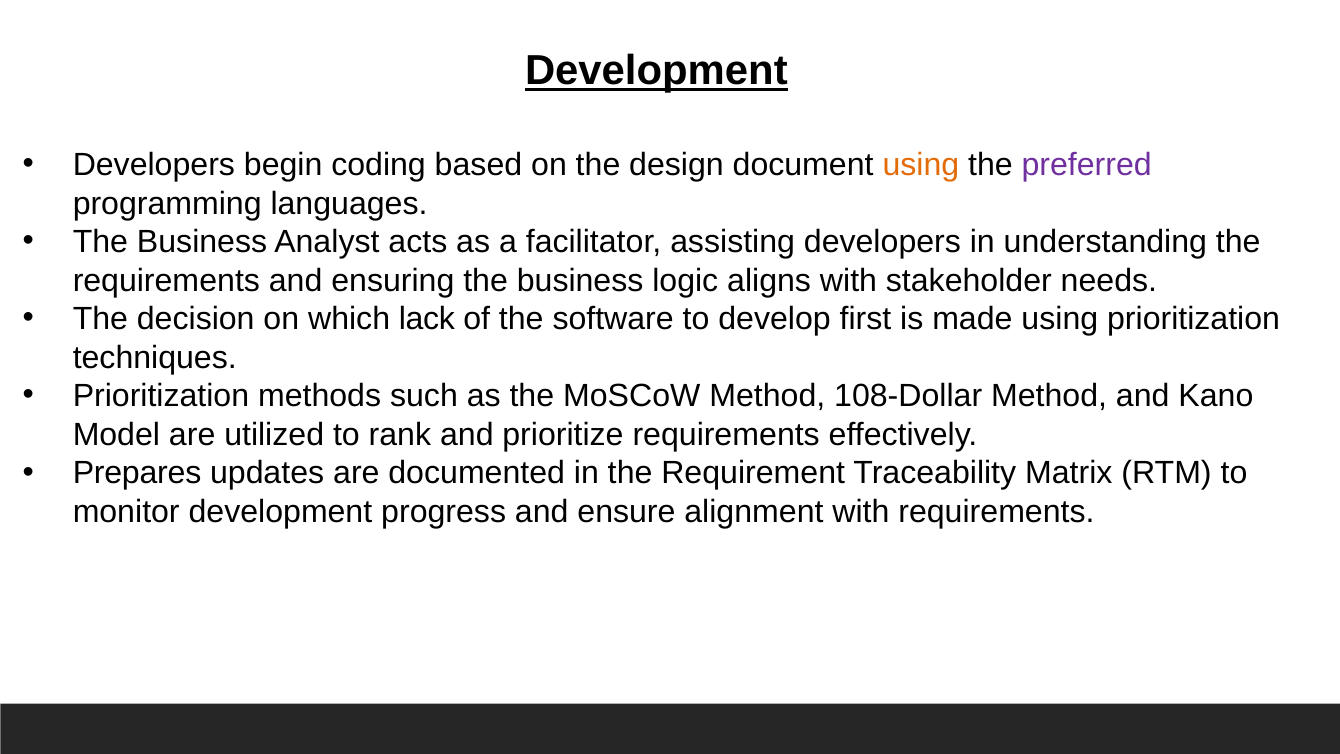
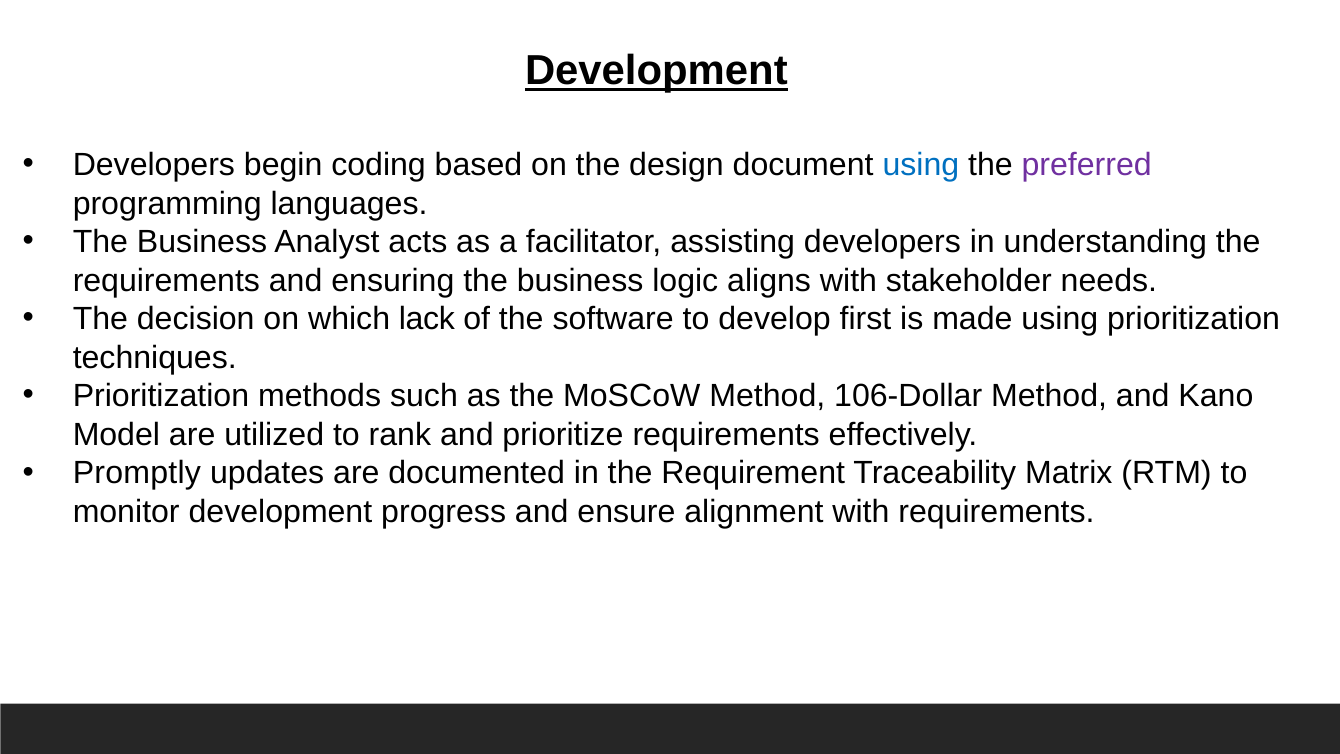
using colour: orange -> blue (921, 165)
108-Dollar: 108-Dollar -> 106-Dollar (908, 396)
Prepares: Prepares -> Promptly (137, 473)
